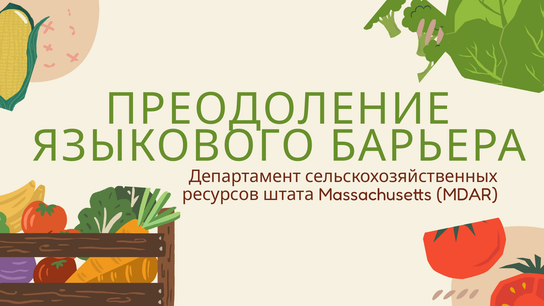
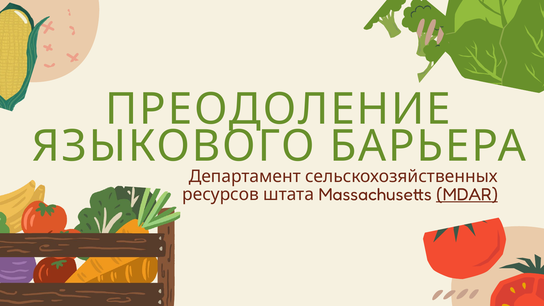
MDAR underline: none -> present (467, 194)
